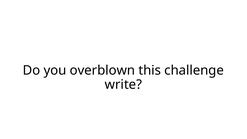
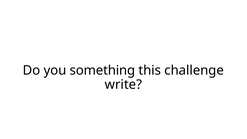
overblown: overblown -> something (102, 70)
